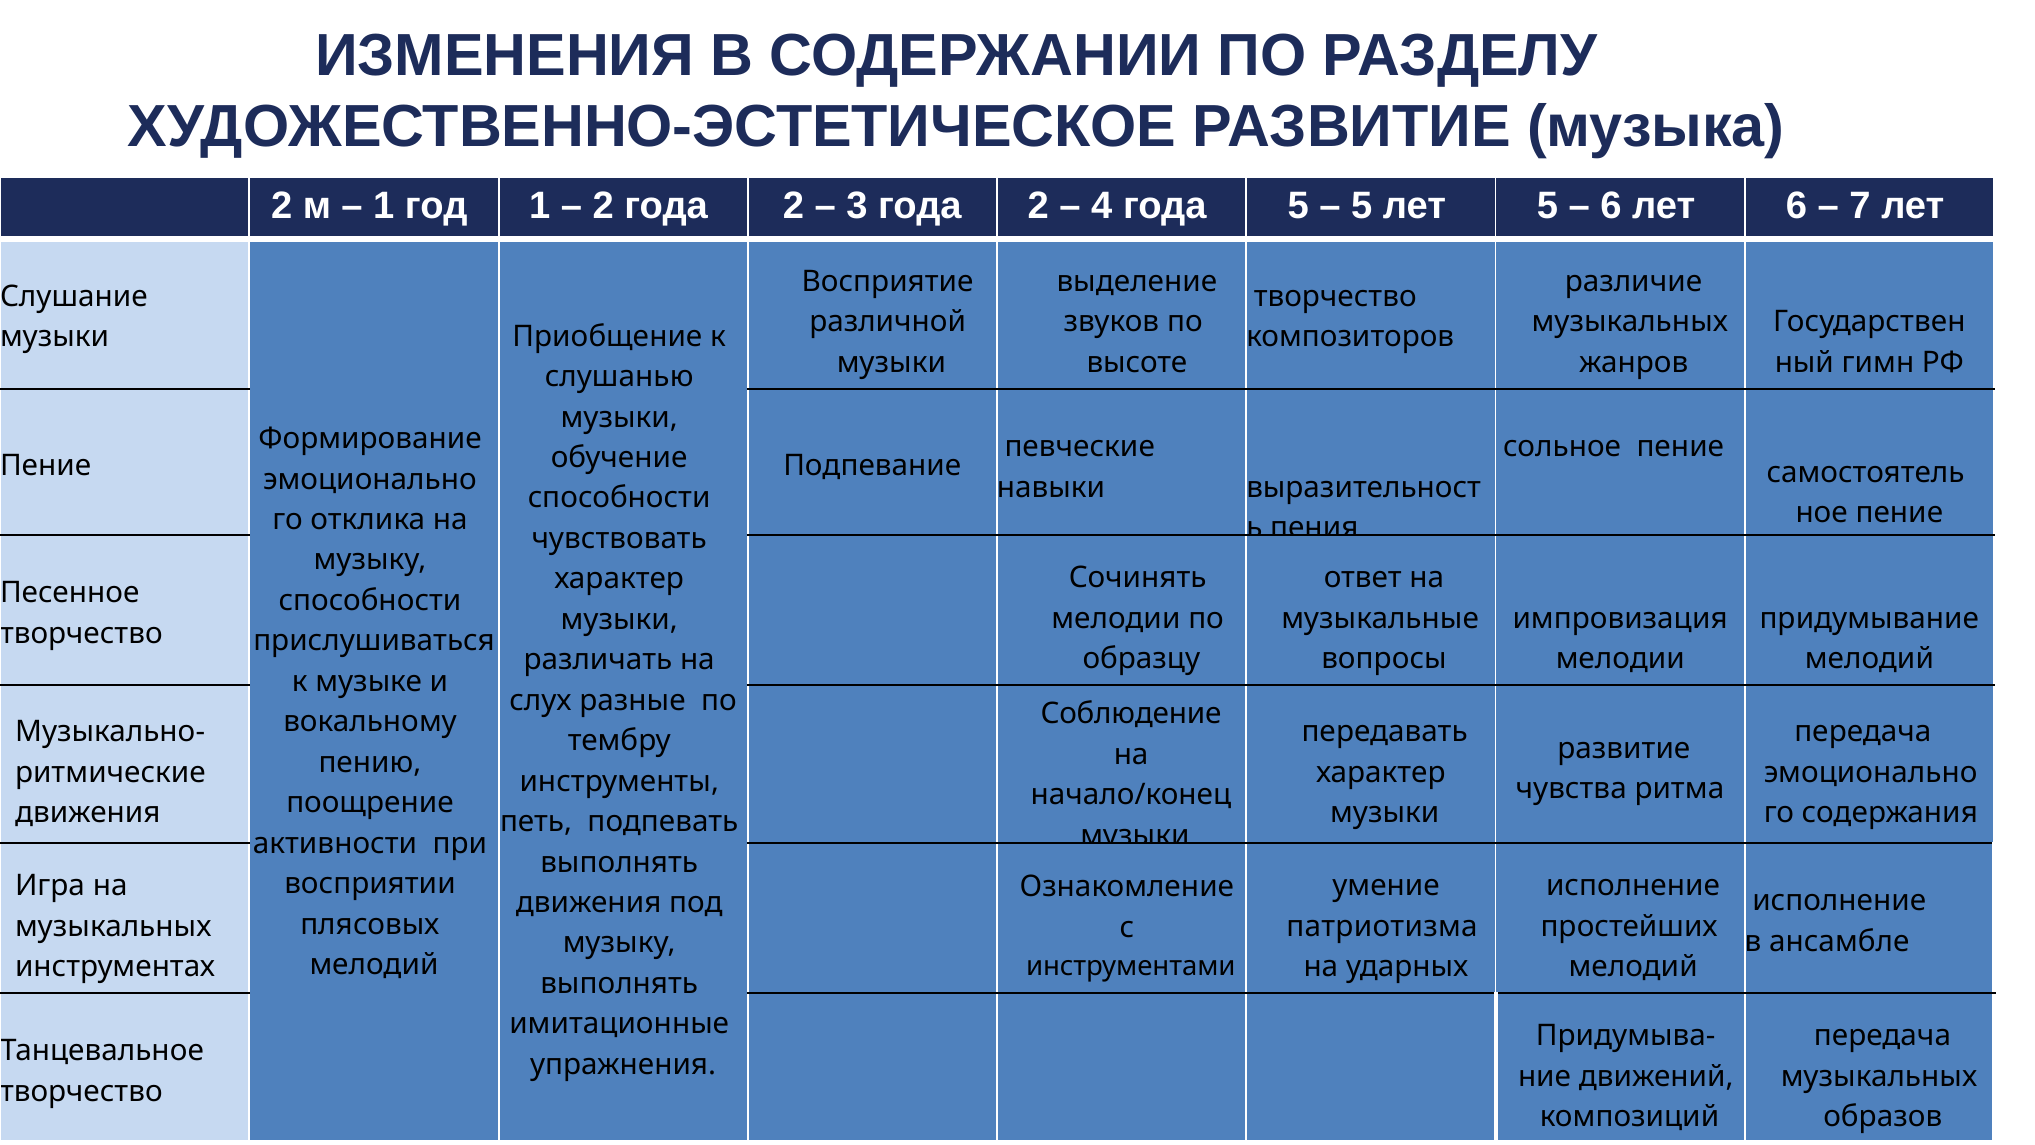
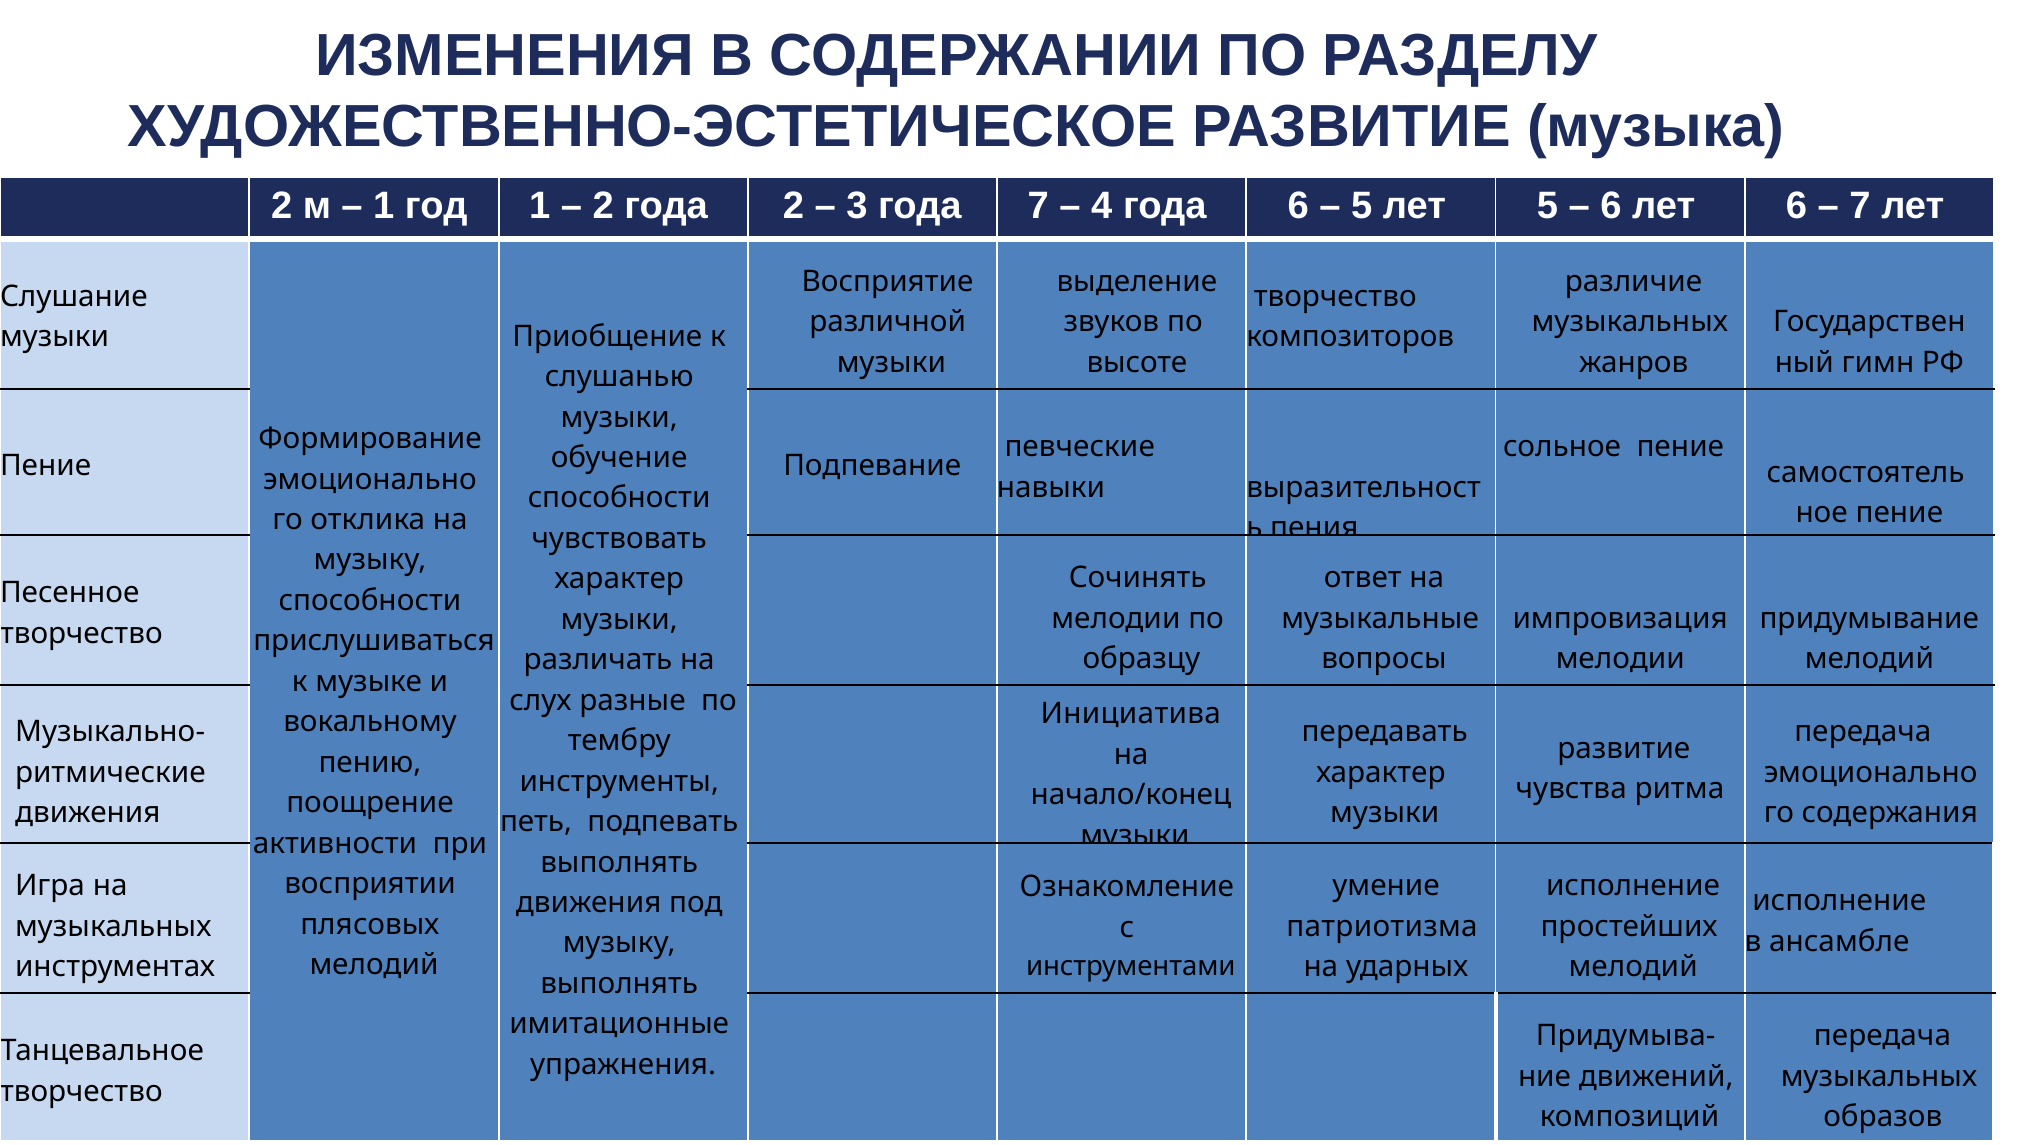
3 года 2: 2 -> 7 (1038, 205)
года 5: 5 -> 6 (1298, 205)
Соблюдение: Соблюдение -> Инициатива (1131, 714)
